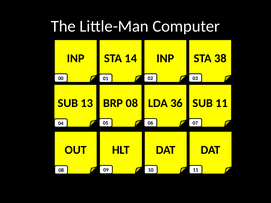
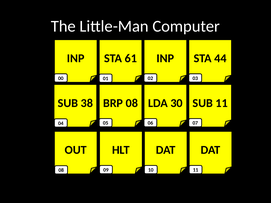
14: 14 -> 61 (131, 58)
38: 38 -> 44 (220, 58)
13: 13 -> 38 (87, 103)
36: 36 -> 30 (177, 103)
